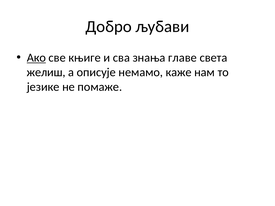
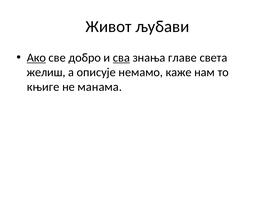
Добро: Добро -> Живoт (109, 27)
књиге: књиге -> добро (85, 58)
сва underline: none -> present (121, 58)
језике: језике -> књиге (43, 87)
помаже: помаже -> манама (100, 87)
